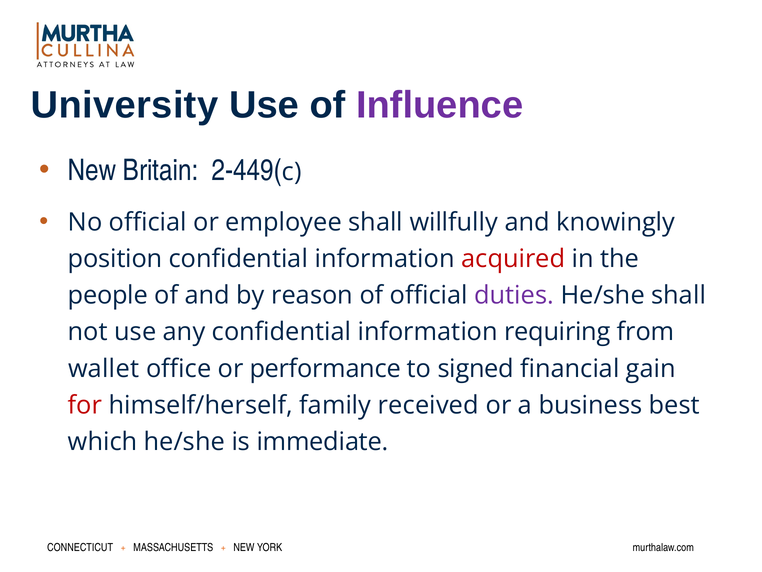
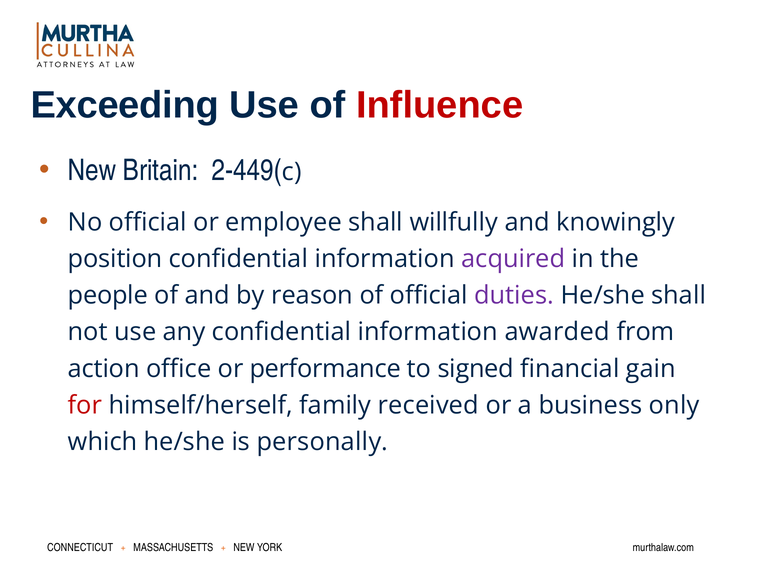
University: University -> Exceeding (125, 105)
Influence colour: purple -> red (440, 105)
acquired colour: red -> purple (513, 259)
requiring: requiring -> awarded (557, 332)
wallet: wallet -> action (104, 368)
best: best -> only (674, 405)
immediate: immediate -> personally (322, 441)
